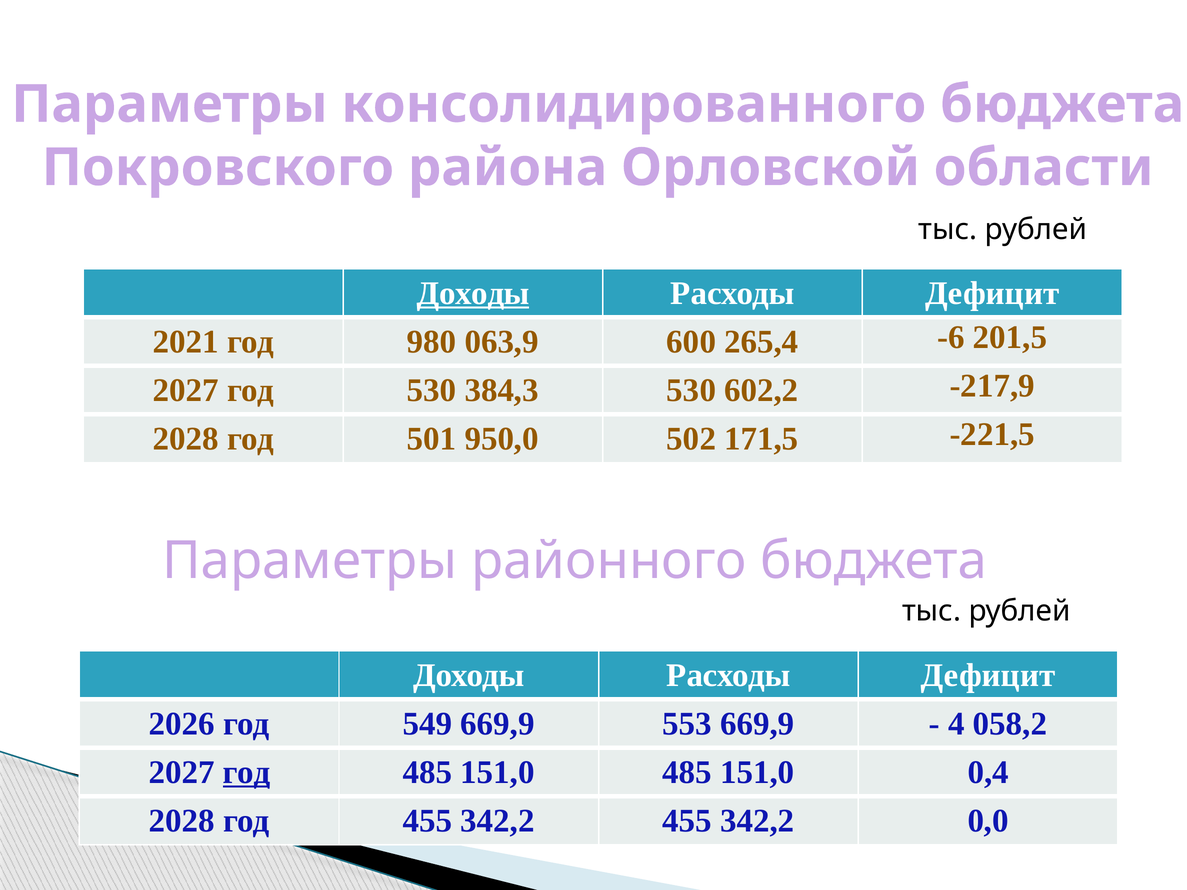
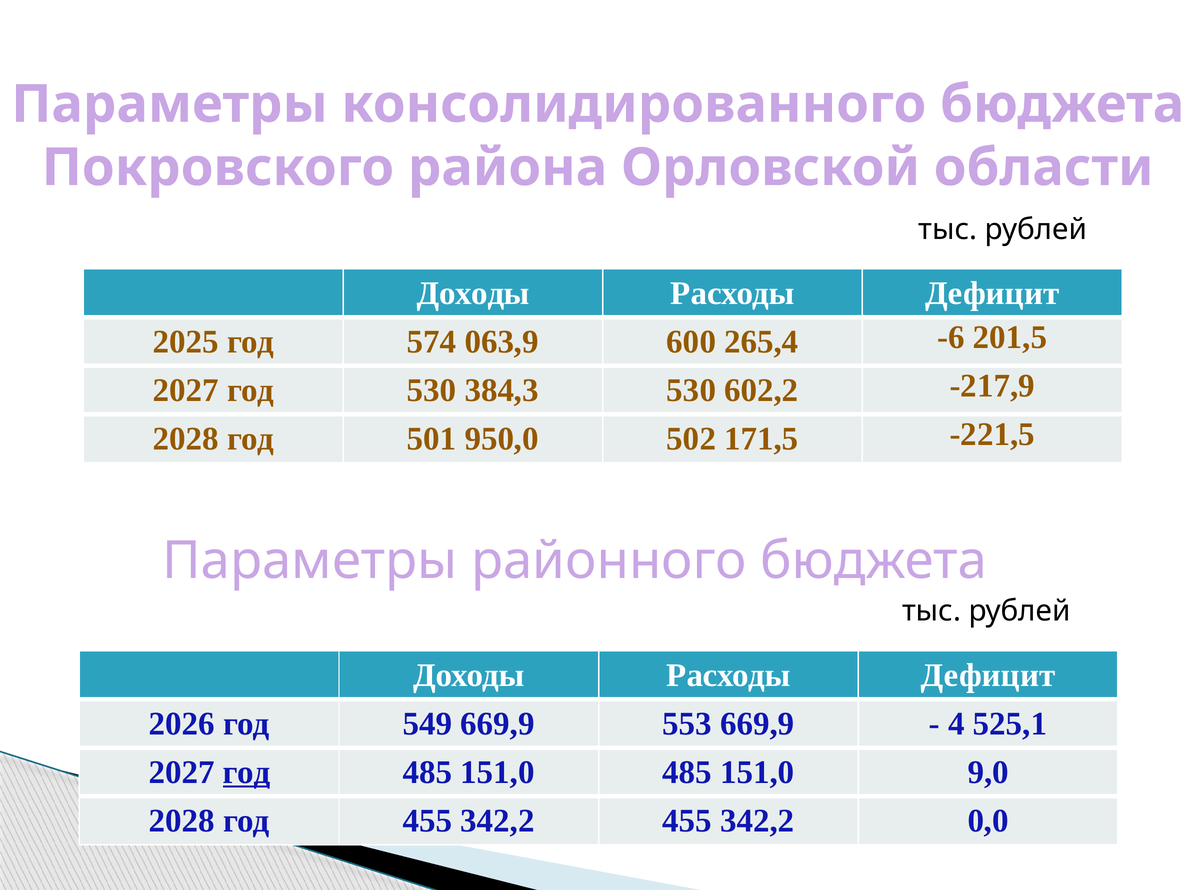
Доходы underline: present -> none (473, 293)
2021: 2021 -> 2025 (186, 342)
980: 980 -> 574 (432, 342)
058,2: 058,2 -> 525,1 (1010, 724)
0,4: 0,4 -> 9,0 (988, 772)
